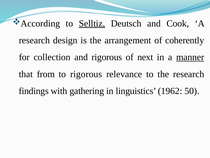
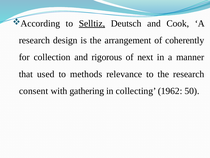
manner underline: present -> none (190, 57)
from: from -> used (46, 74)
to rigorous: rigorous -> methods (86, 74)
findings: findings -> consent (34, 91)
linguistics: linguistics -> collecting (136, 91)
